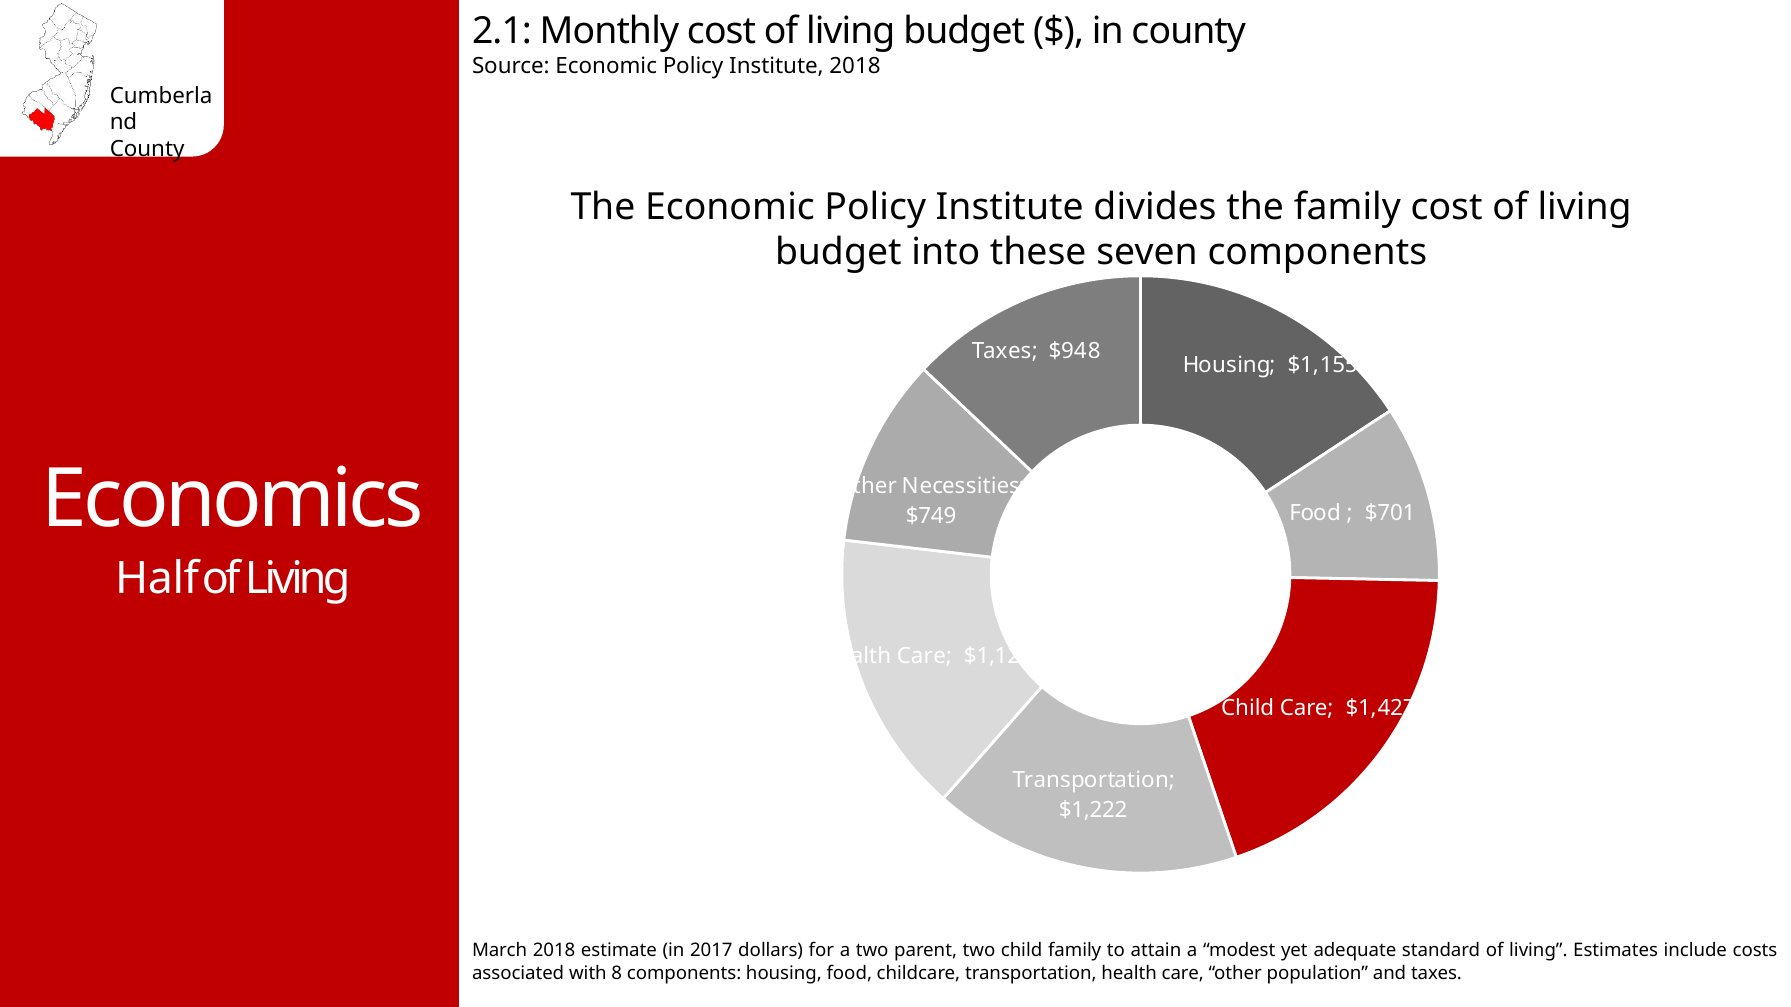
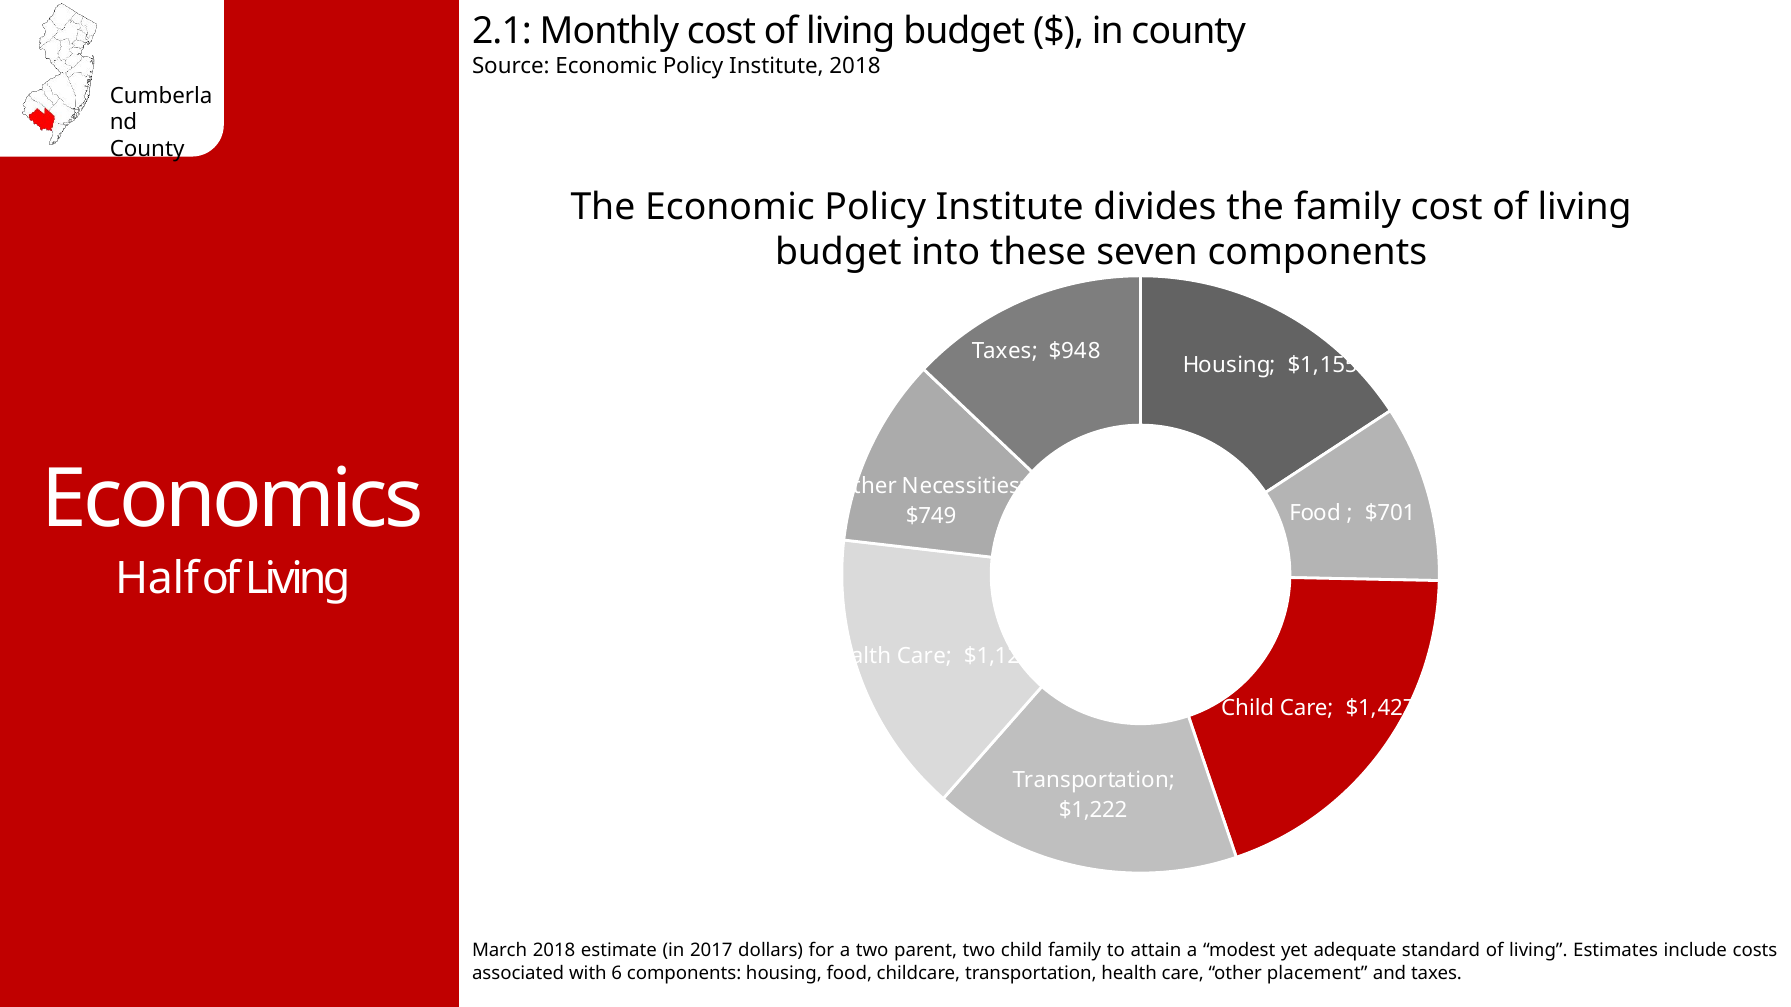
8: 8 -> 6 (617, 973)
population: population -> placement (1317, 973)
